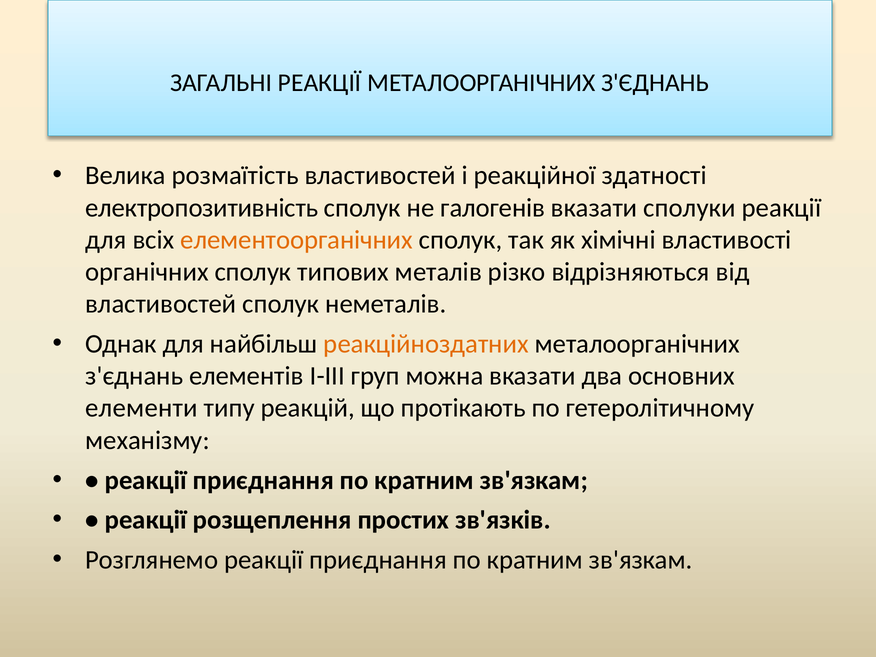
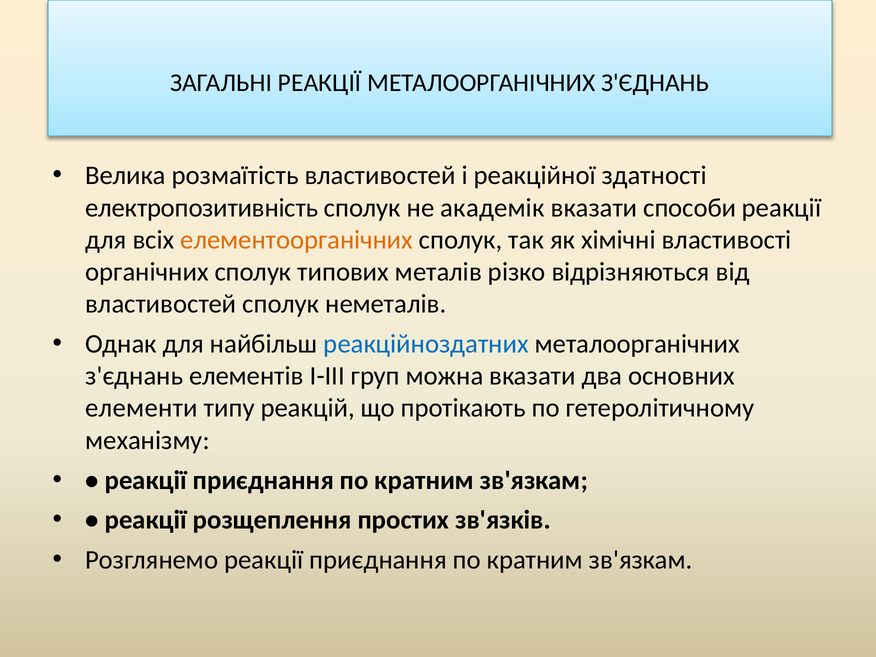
галогенів: галогенів -> академік (493, 208)
сполуки: сполуки -> способи (690, 208)
реакційноздатних colour: orange -> blue (426, 344)
